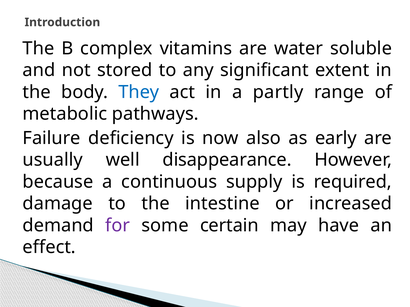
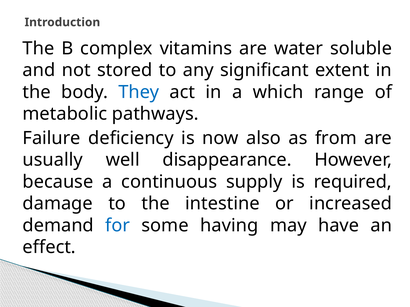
partly: partly -> which (278, 92)
early: early -> from (336, 138)
for colour: purple -> blue (118, 226)
certain: certain -> having (229, 226)
